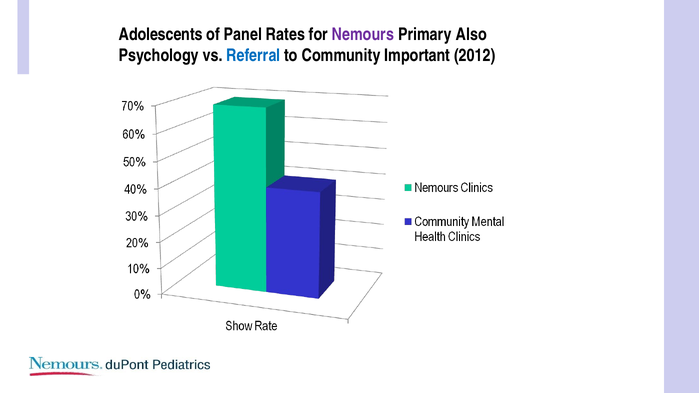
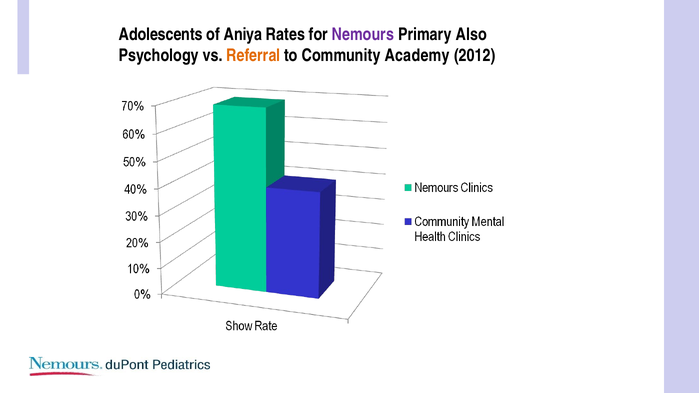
Panel: Panel -> Aniya (243, 34)
Referral colour: blue -> orange (253, 55)
Important: Important -> Academy (417, 55)
